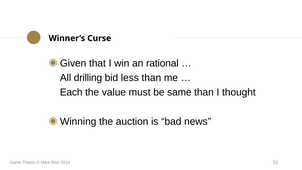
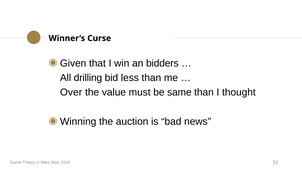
rational: rational -> bidders (162, 63)
Each: Each -> Over (71, 92)
